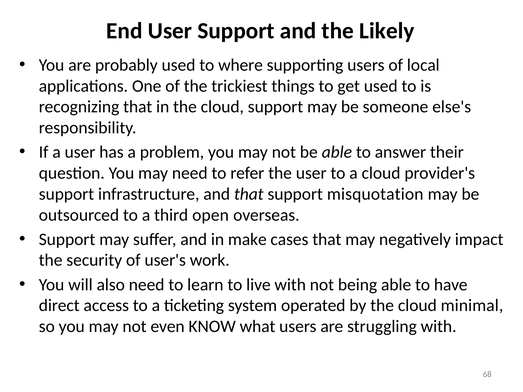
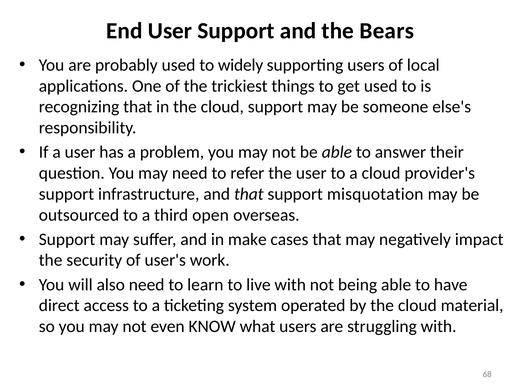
Likely: Likely -> Bears (387, 31)
where: where -> widely (241, 65)
minimal: minimal -> material (472, 306)
